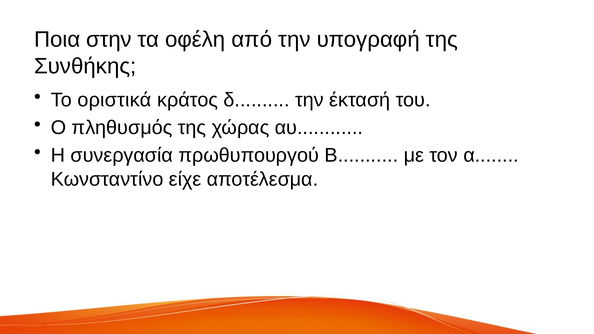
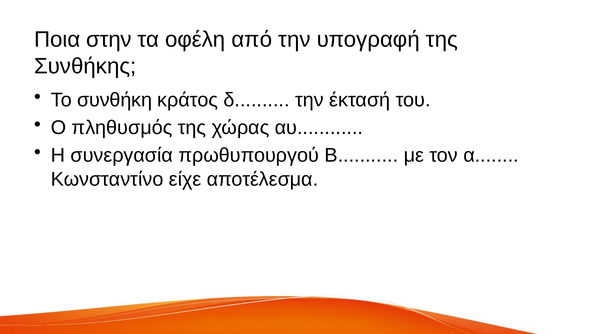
οριστικά: οριστικά -> συνθήκη (115, 100)
